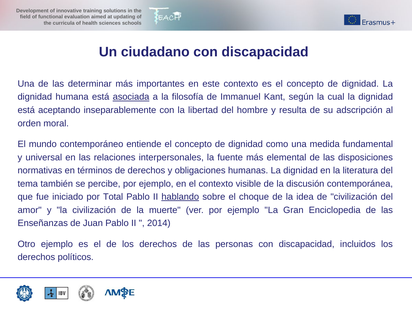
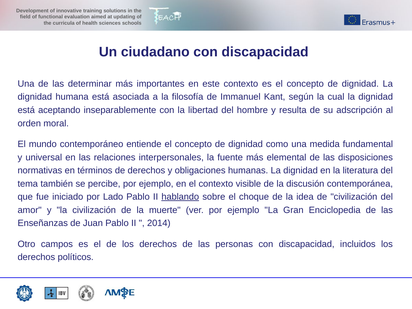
asociada underline: present -> none (131, 97)
Total: Total -> Lado (113, 197)
Otro ejemplo: ejemplo -> campos (57, 244)
